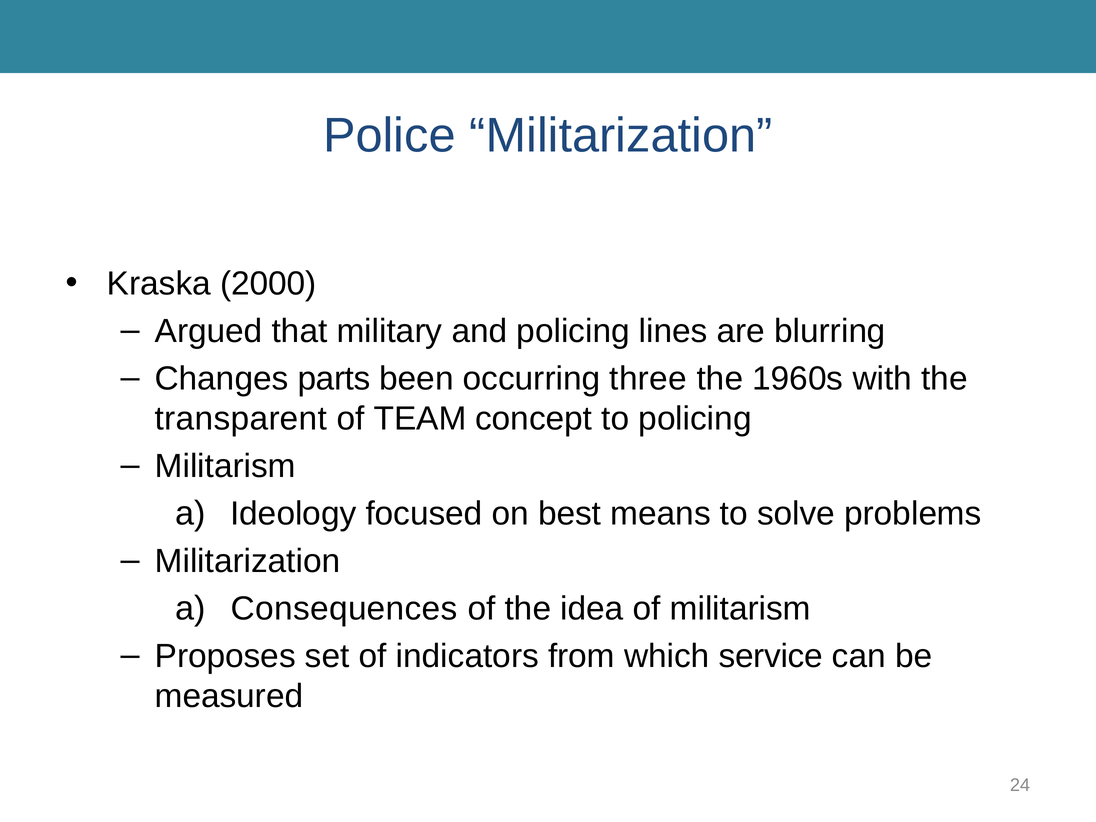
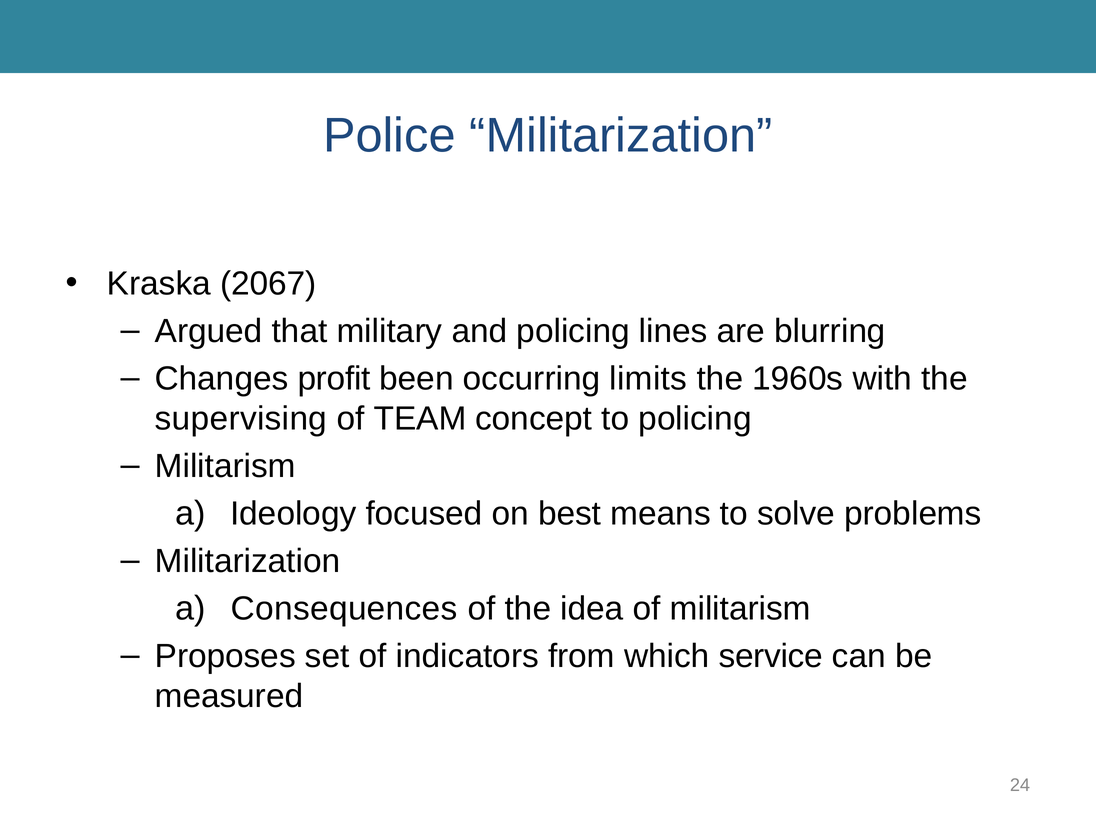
2000: 2000 -> 2067 (268, 284)
parts: parts -> profit (334, 379)
three: three -> limits (648, 379)
transparent: transparent -> supervising (241, 419)
